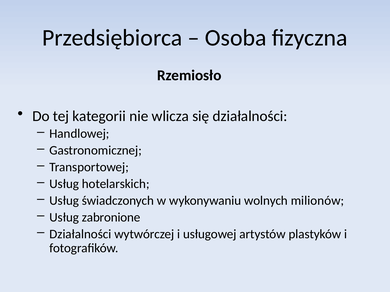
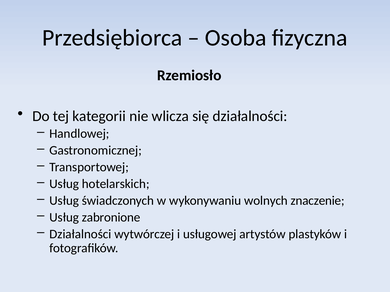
milionów: milionów -> znaczenie (318, 201)
